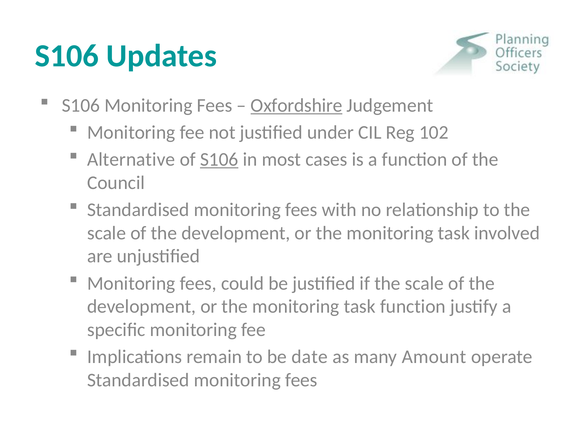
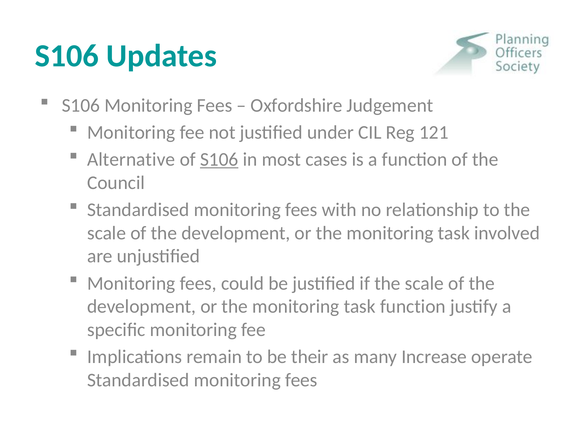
Oxfordshire underline: present -> none (297, 105)
102: 102 -> 121 (434, 133)
date: date -> their (310, 357)
Amount: Amount -> Increase (434, 357)
